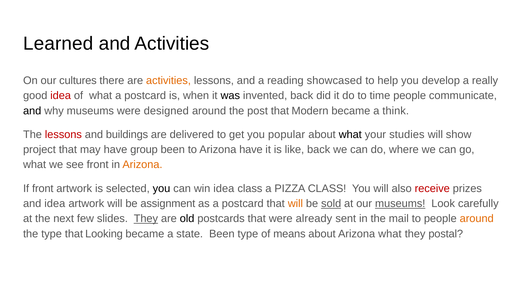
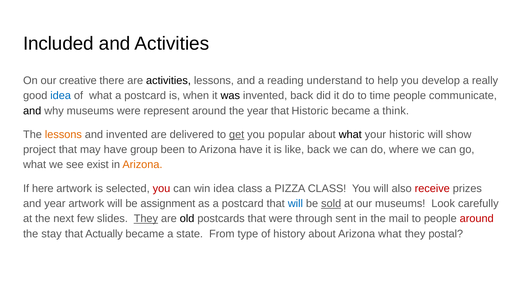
Learned: Learned -> Included (58, 43)
cultures: cultures -> creative (78, 81)
activities colour: orange -> black (168, 81)
showcased: showcased -> understand (334, 81)
idea colour: red -> blue (61, 96)
designed: designed -> represent (166, 111)
the post: post -> year (258, 111)
that Modern: Modern -> Historic (310, 111)
lessons colour: red -> orange (63, 134)
and buildings: buildings -> invented (127, 134)
get underline: none -> present (237, 134)
your studies: studies -> historic (407, 134)
see front: front -> exist (98, 165)
If front: front -> here (43, 188)
you colour: black -> red (161, 188)
and idea: idea -> year (55, 203)
will colour: orange -> blue (295, 203)
museums underline: present -> none (400, 203)
already: already -> through (314, 218)
around colour: orange -> red (477, 218)
the type: type -> stay (52, 234)
Looking: Looking -> Actually (104, 234)
state Been: Been -> From (222, 234)
means: means -> history (289, 234)
